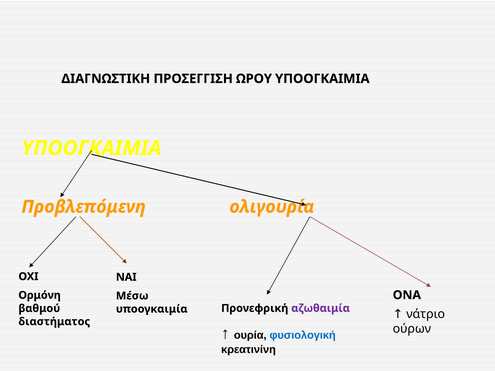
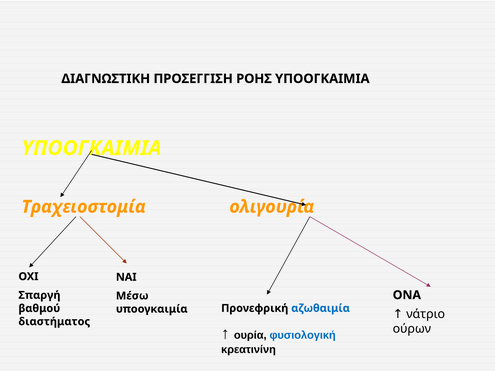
ΩΡΟΥ: ΩΡΟΥ -> ΡΟΗΣ (254, 79)
Προβλεπόμενη: Προβλεπόμενη -> Τραχειοστομία (84, 207)
Ορμόνη: Ορμόνη -> Σπαργή (39, 295)
αζωθαιμία colour: purple -> blue (321, 308)
